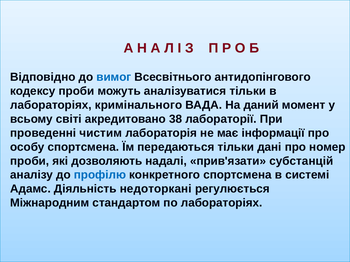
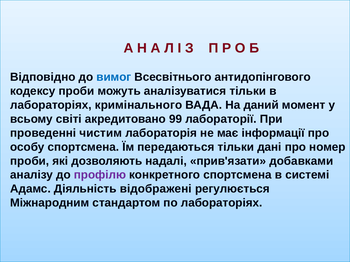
38: 38 -> 99 (176, 119)
субстанцій: субстанцій -> добавками (301, 161)
профілю colour: blue -> purple (100, 175)
недоторкані: недоторкані -> відображені (156, 189)
